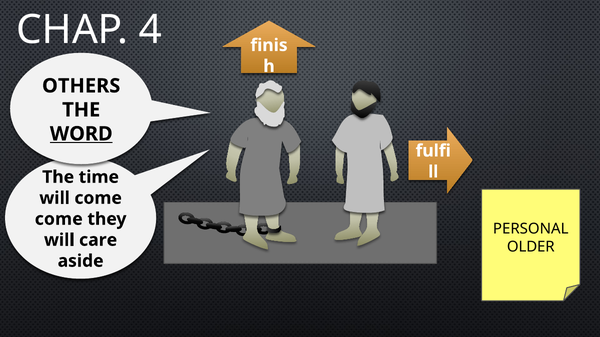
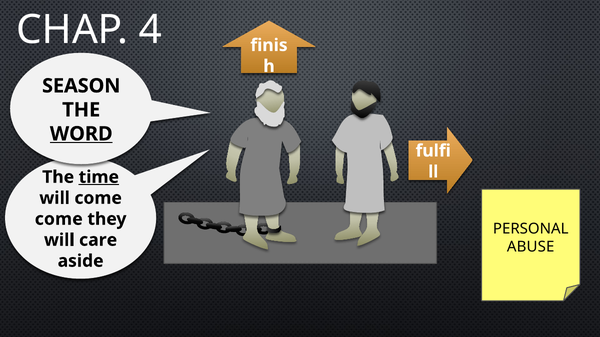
OTHERS: OTHERS -> SEASON (81, 86)
time underline: none -> present (99, 177)
OLDER: OLDER -> ABUSE (531, 247)
